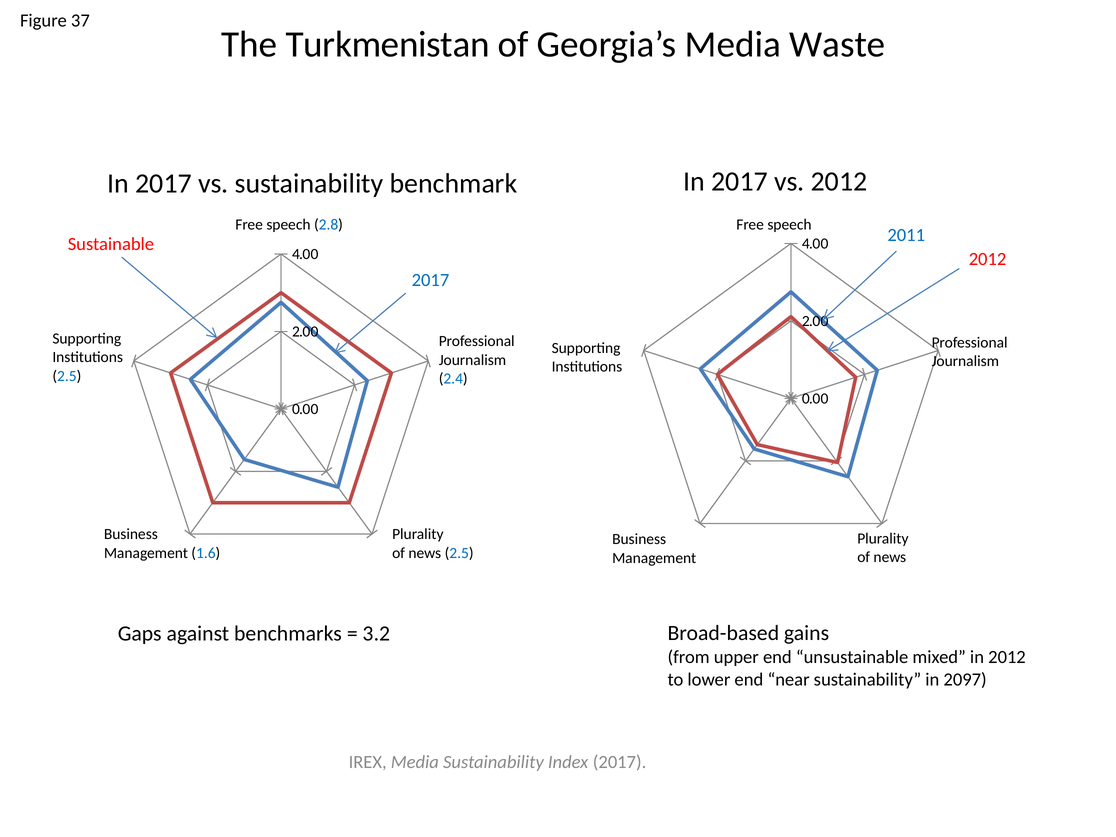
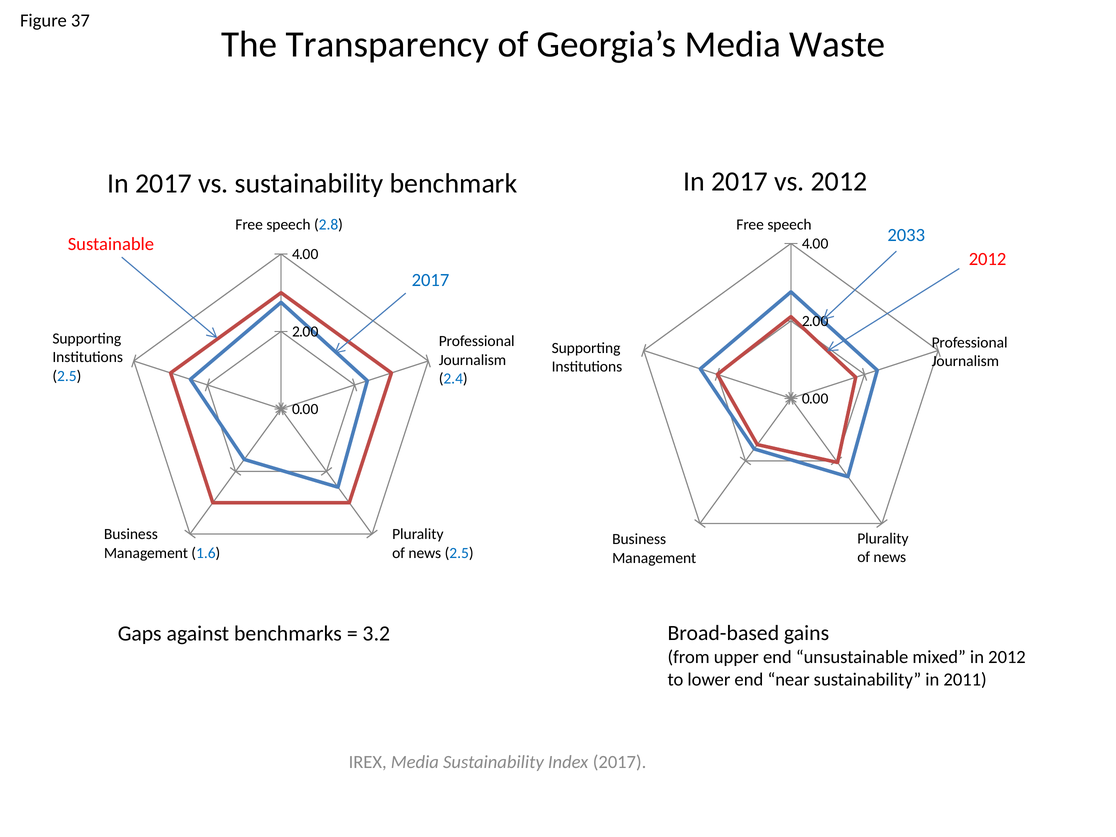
Turkmenistan: Turkmenistan -> Transparency (387, 45)
2011: 2011 -> 2033 (906, 235)
2097: 2097 -> 2011 (965, 679)
